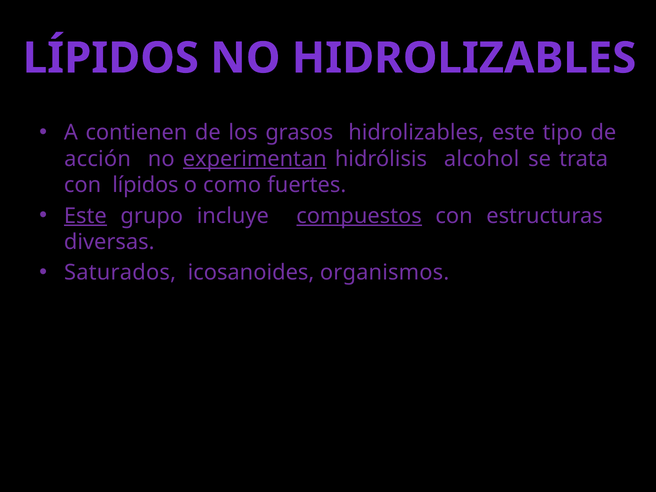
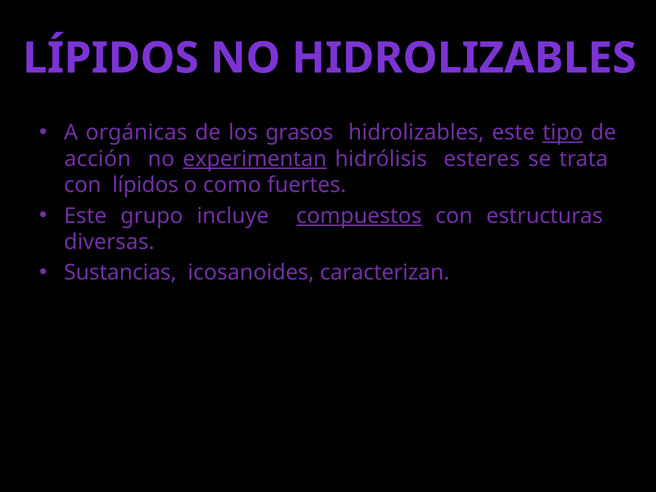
contienen: contienen -> orgánicas (136, 133)
tipo underline: none -> present (563, 133)
alcohol: alcohol -> esteres (482, 159)
Este underline: present -> none (85, 216)
Saturados: Saturados -> Sustancias (120, 273)
organismos: organismos -> caracterizan (385, 273)
